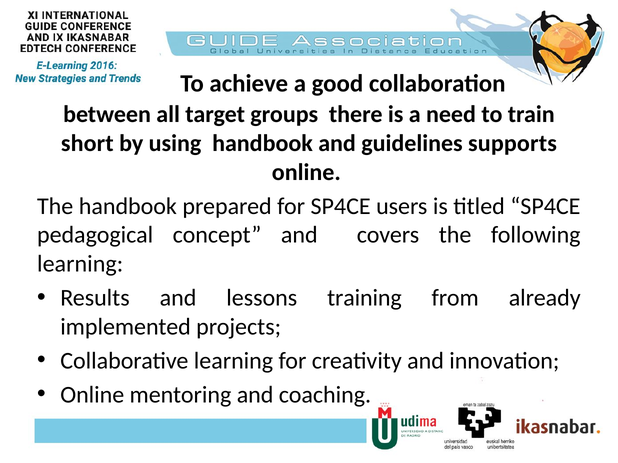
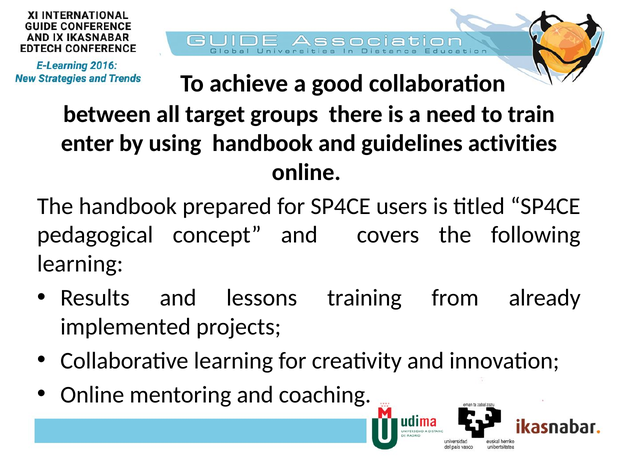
short: short -> enter (87, 144)
supports: supports -> activities (513, 144)
